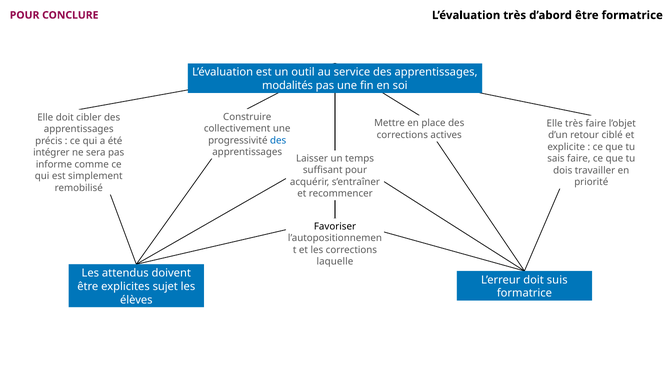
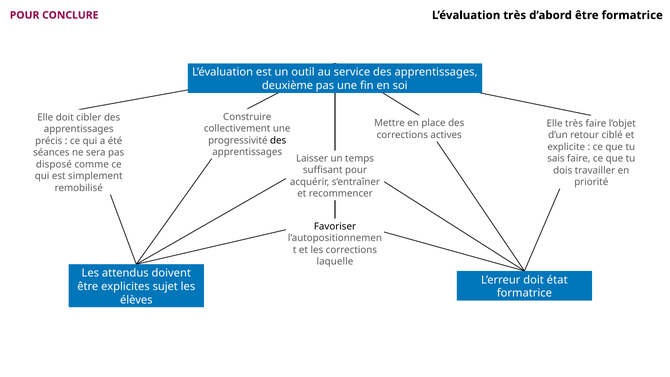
modalités: modalités -> deuxième (288, 86)
des colour: blue -> black (278, 140)
intégrer: intégrer -> séances (51, 153)
informe: informe -> disposé (54, 164)
suis: suis -> état (557, 280)
